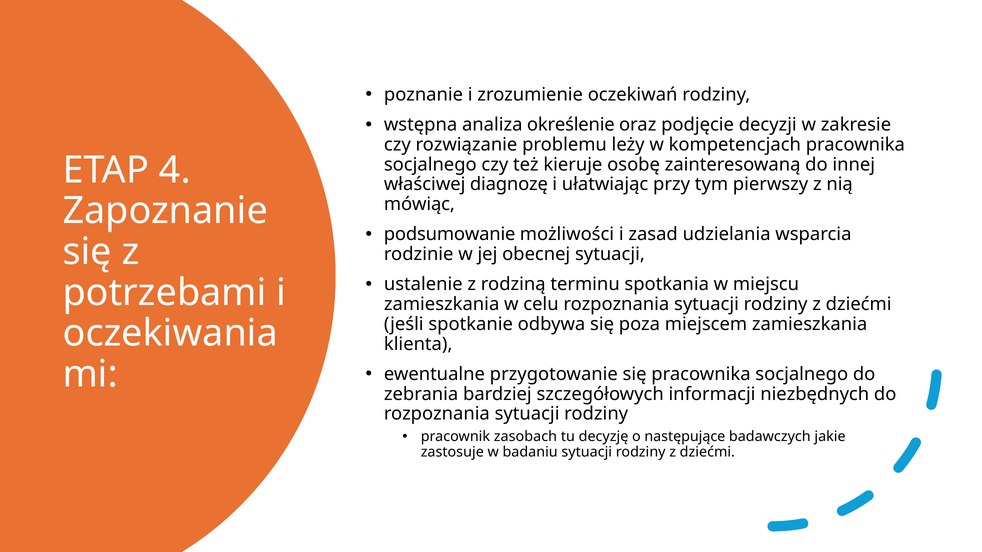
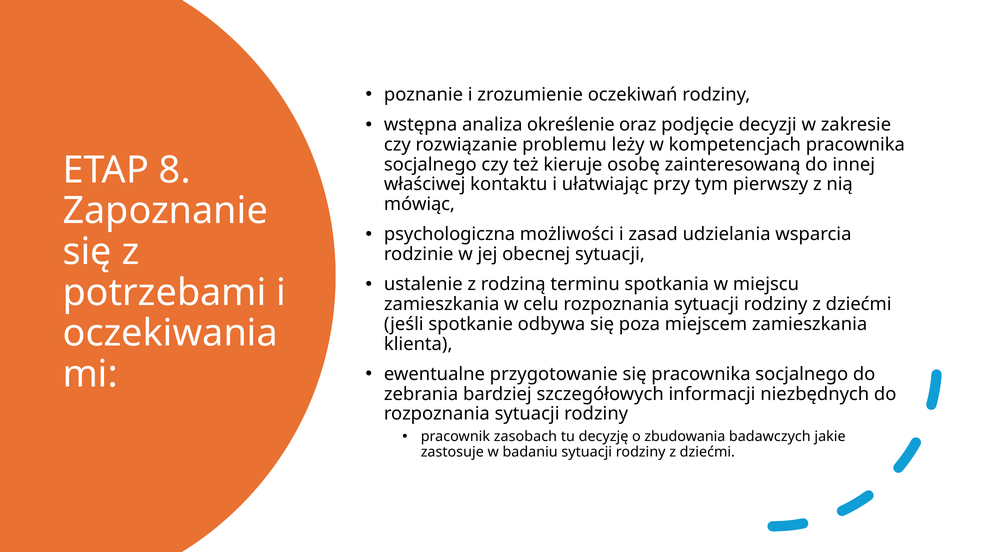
4: 4 -> 8 (175, 170)
diagnozę: diagnozę -> kontaktu (509, 184)
podsumowanie: podsumowanie -> psychologiczna (450, 235)
następujące: następujące -> zbudowania (685, 437)
